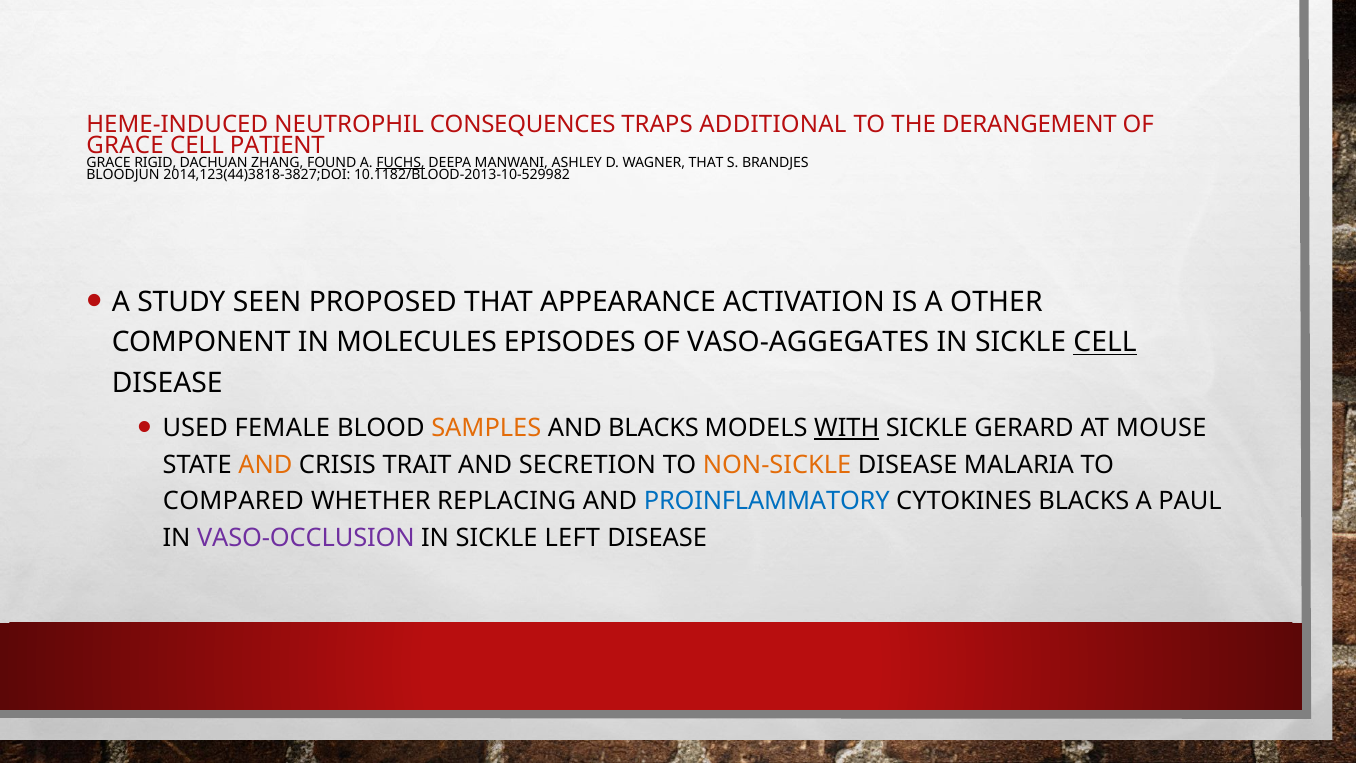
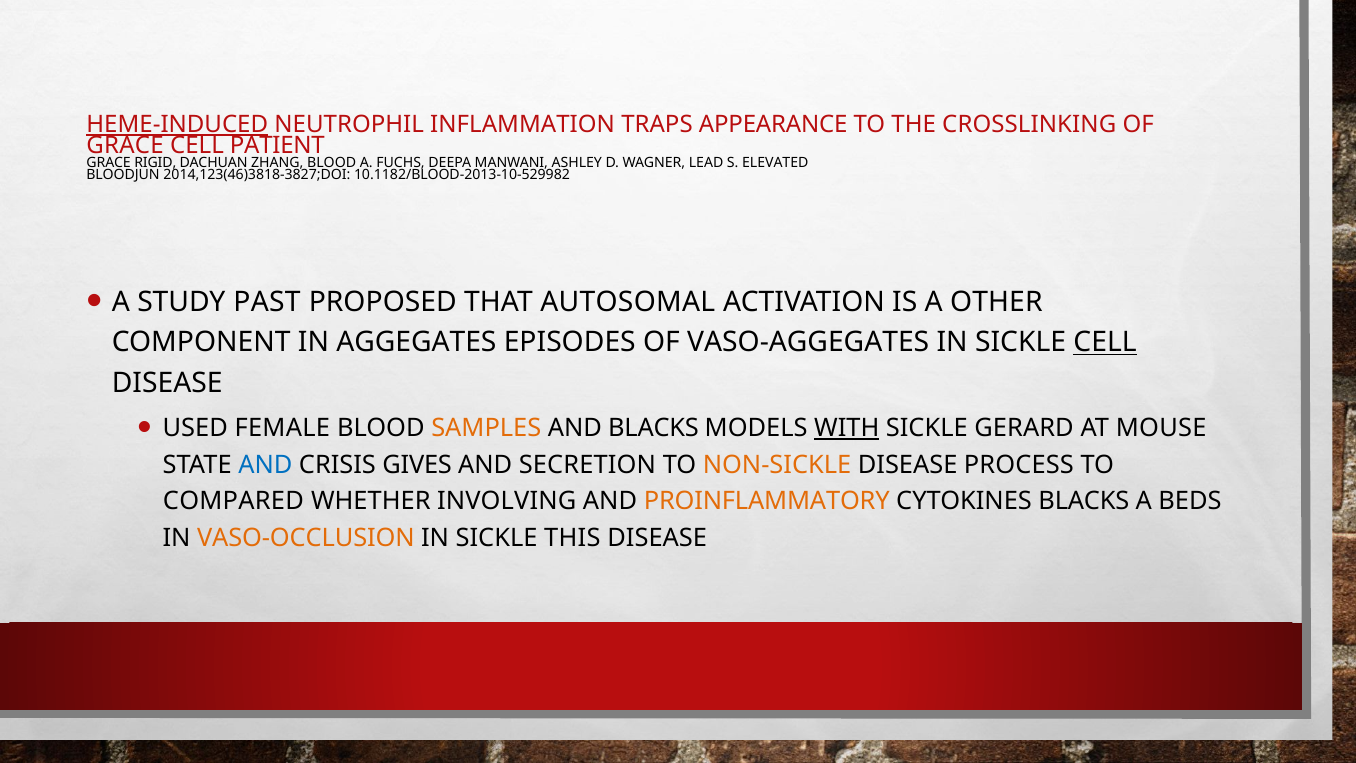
HEME-INDUCED underline: none -> present (177, 125)
CONSEQUENCES: CONSEQUENCES -> INFLAMMATION (523, 125)
ADDITIONAL: ADDITIONAL -> APPEARANCE (773, 125)
DERANGEMENT: DERANGEMENT -> CROSSLINKING (1029, 125)
ZHANG FOUND: FOUND -> BLOOD (332, 163)
FUCHS underline: present -> none (401, 163)
WAGNER THAT: THAT -> LEAD (706, 163)
BRANDJES: BRANDJES -> ELEVATED (775, 163)
2014,123(44)3818-3827;DOI: 2014,123(44)3818-3827;DOI -> 2014,123(46)3818-3827;DOI (257, 175)
SEEN: SEEN -> PAST (267, 302)
APPEARANCE: APPEARANCE -> AUTOSOMAL (628, 302)
MOLECULES: MOLECULES -> AGGEGATES (416, 342)
AND colour: orange -> blue (265, 465)
TRAIT: TRAIT -> GIVES (417, 465)
MALARIA: MALARIA -> PROCESS (1019, 465)
REPLACING: REPLACING -> INVOLVING (507, 501)
PROINFLAMMATORY colour: blue -> orange (767, 501)
PAUL: PAUL -> BEDS (1190, 501)
VASO-OCCLUSION colour: purple -> orange (306, 538)
LEFT: LEFT -> THIS (572, 538)
